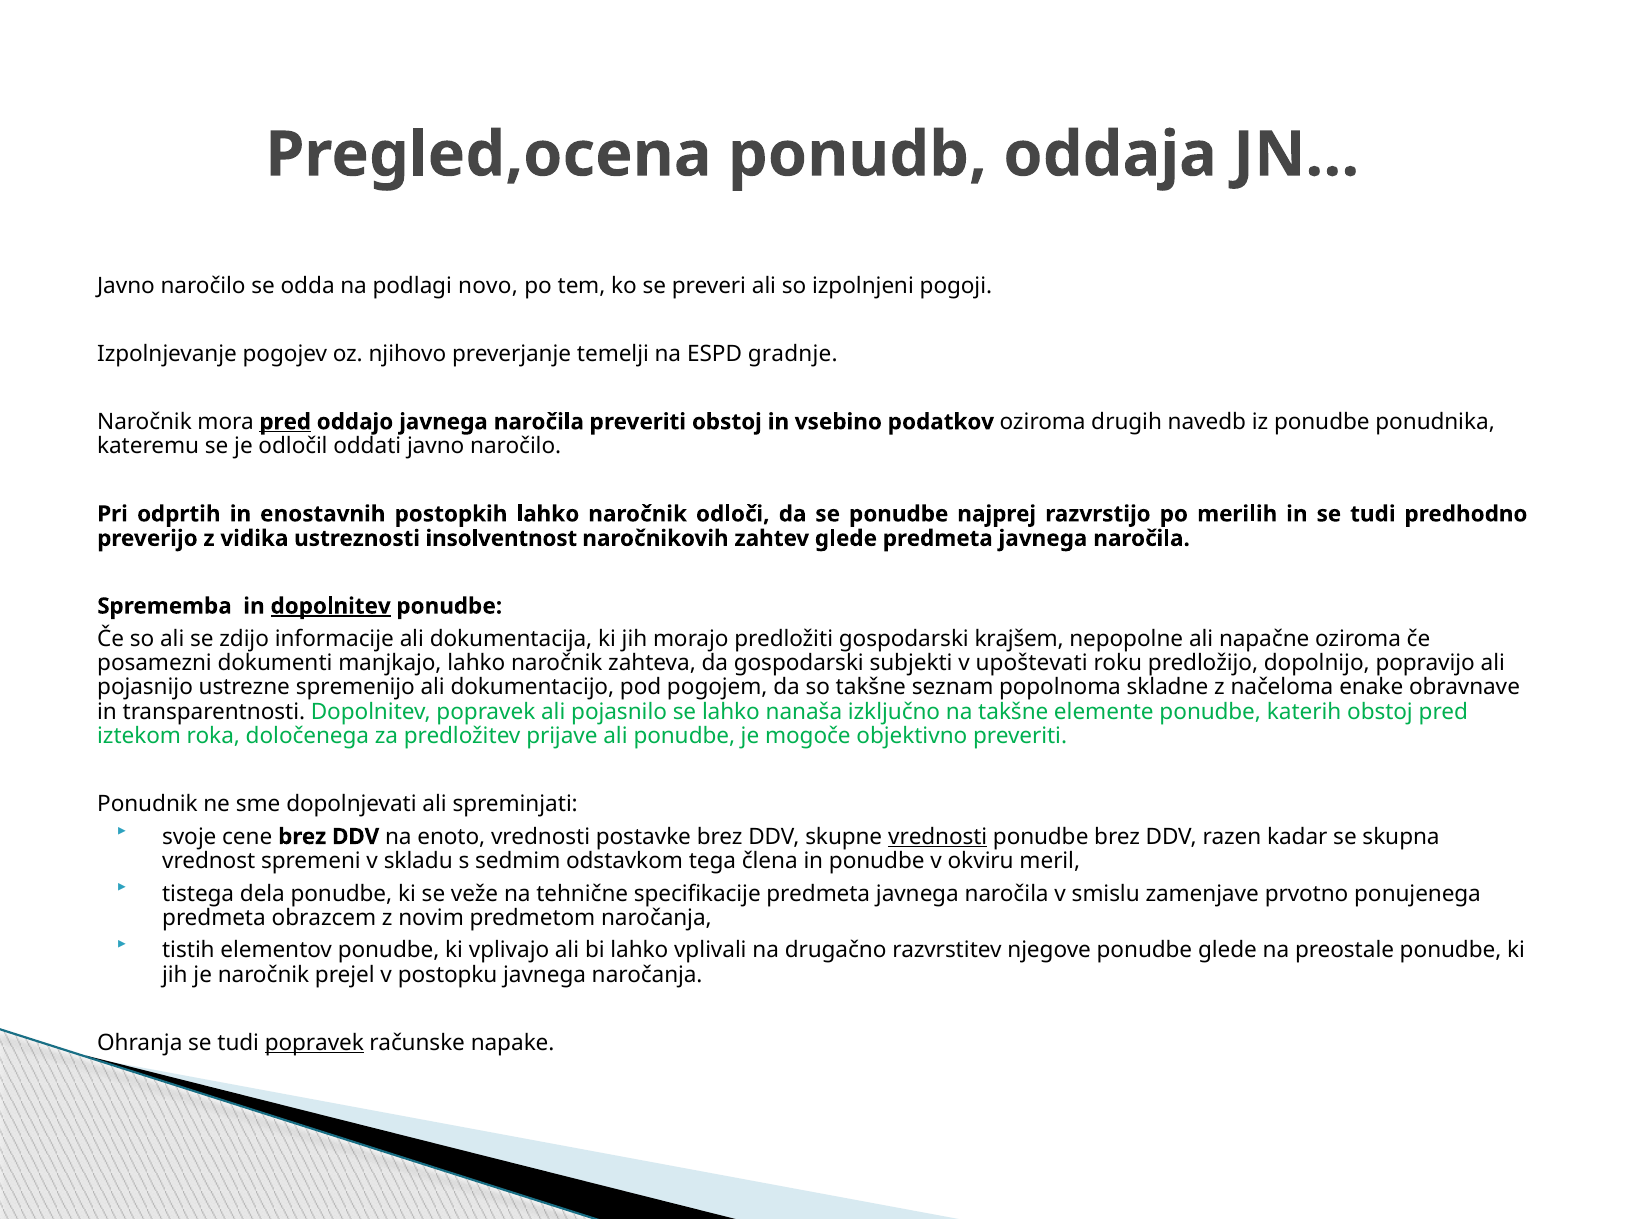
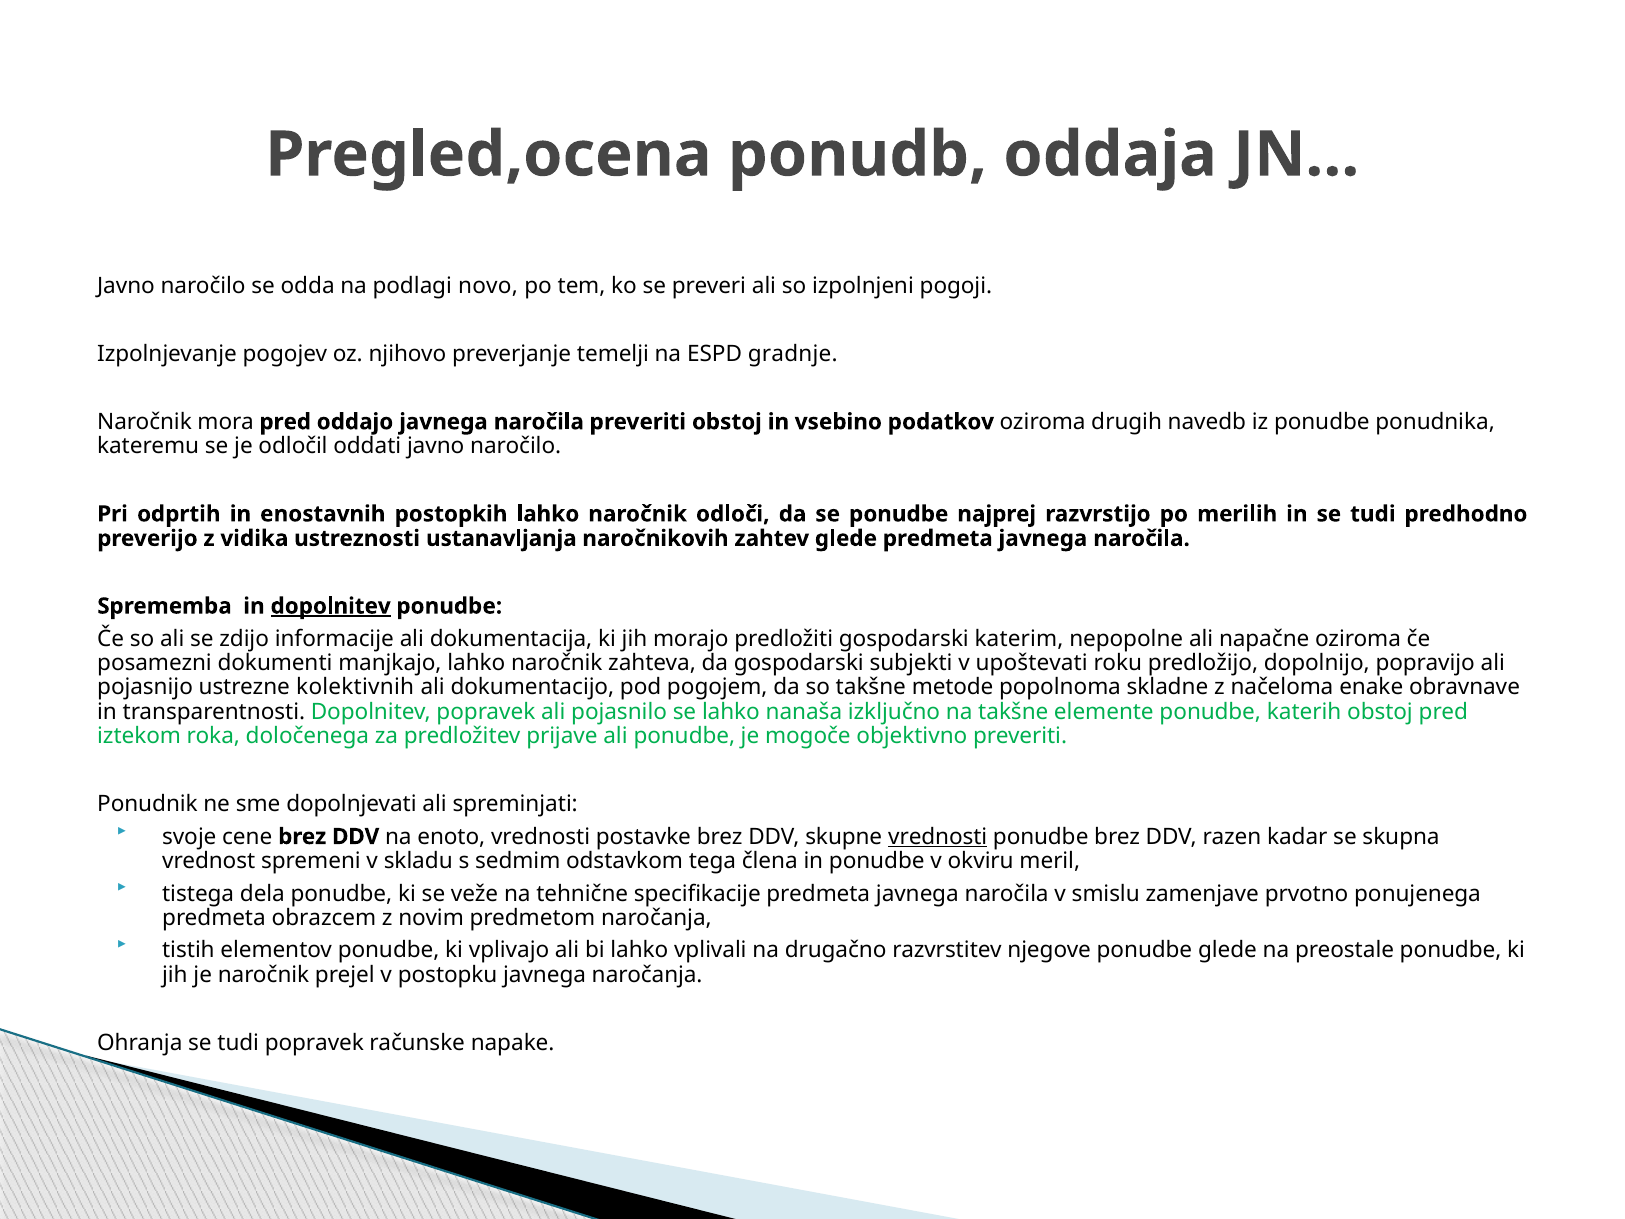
pred underline: present -> none (285, 422)
insolventnost: insolventnost -> ustanavljanja (501, 538)
krajšem: krajšem -> katerim (1019, 639)
spremenijo: spremenijo -> kolektivnih (355, 687)
seznam: seznam -> metode (953, 687)
popravek underline: present -> none (314, 1042)
